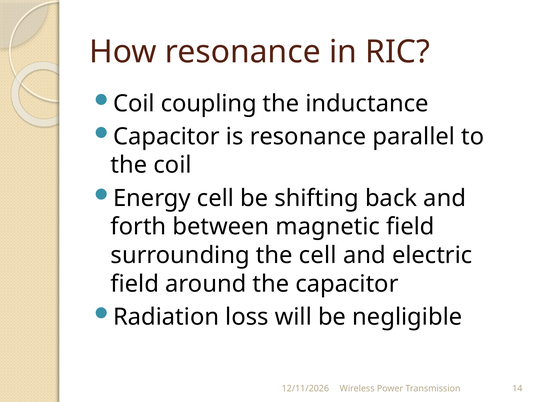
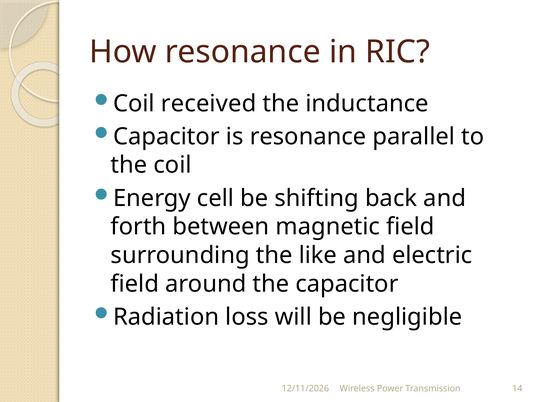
coupling: coupling -> received (209, 103)
the cell: cell -> like (318, 255)
